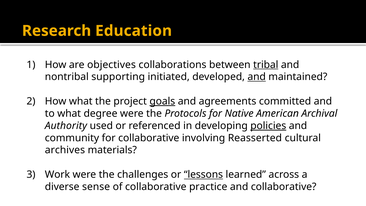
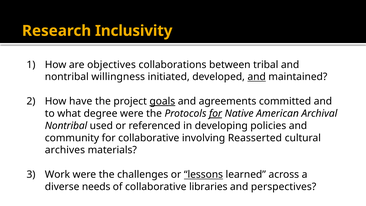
Education: Education -> Inclusivity (134, 31)
tribal underline: present -> none (266, 65)
supporting: supporting -> willingness (118, 77)
How what: what -> have (81, 101)
for underline: none -> present (216, 113)
Authority: Authority -> Nontribal (66, 126)
policies underline: present -> none (268, 126)
sense: sense -> needs (96, 187)
practice: practice -> libraries (208, 187)
and collaborative: collaborative -> perspectives (284, 187)
